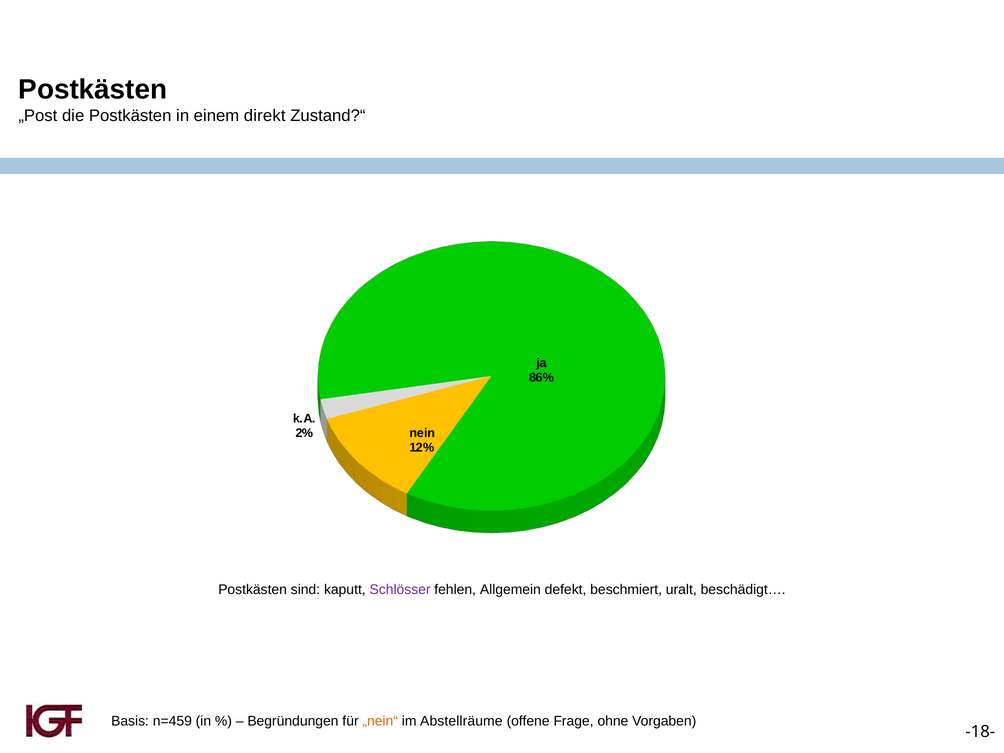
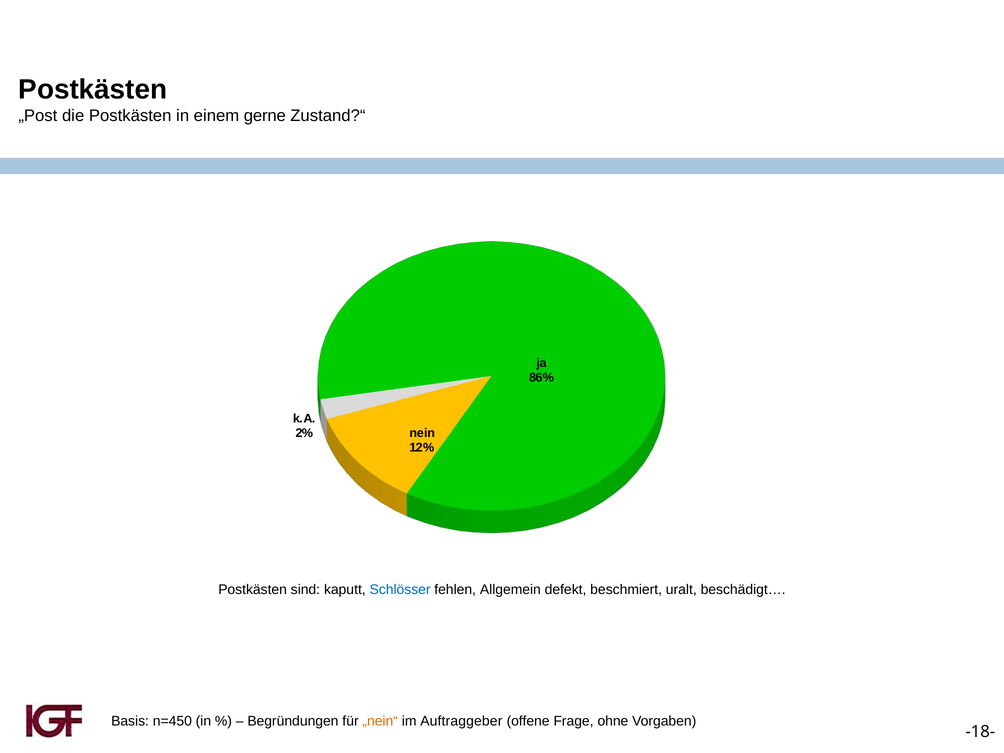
direkt: direkt -> gerne (265, 116)
Schlösser colour: purple -> blue (400, 590)
n=459: n=459 -> n=450 (172, 721)
Abstellräume: Abstellräume -> Auftraggeber (461, 721)
